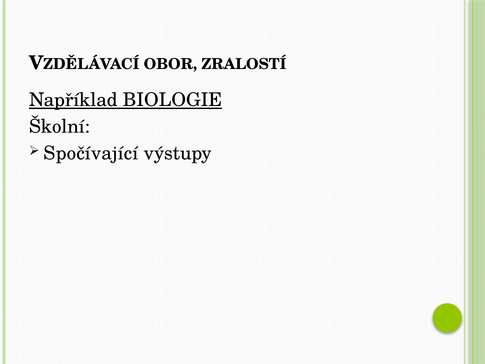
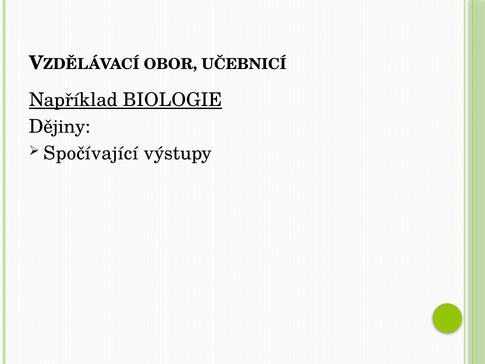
ZRALOSTÍ: ZRALOSTÍ -> UČEBNICÍ (244, 64)
Školní: Školní -> Dějiny (60, 127)
